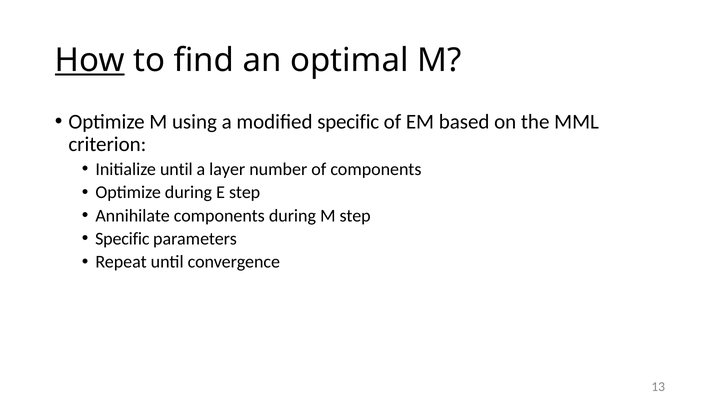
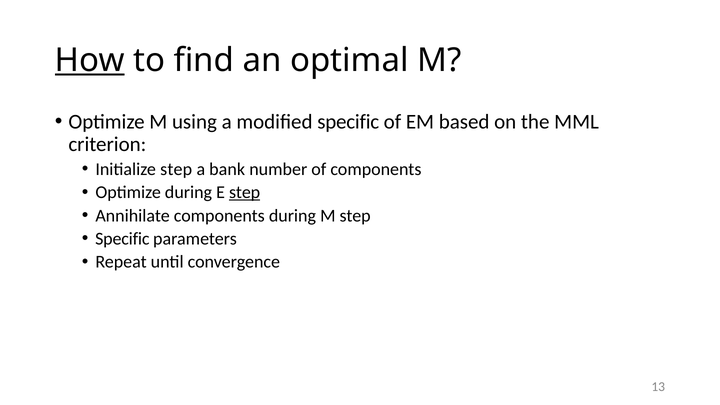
Initialize until: until -> step (176, 169)
layer: layer -> bank (227, 169)
step underline: none -> present (245, 192)
